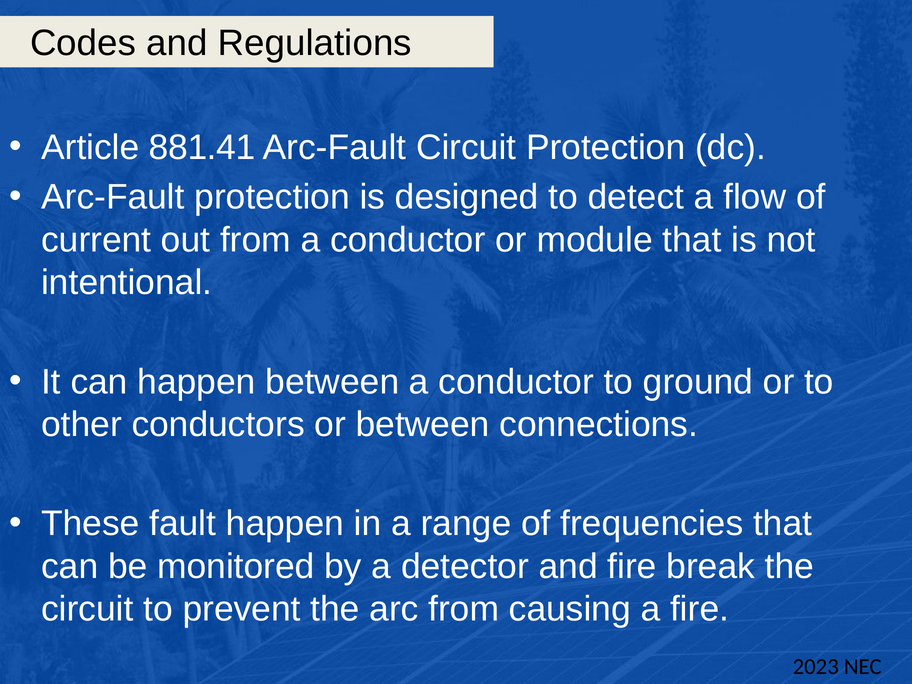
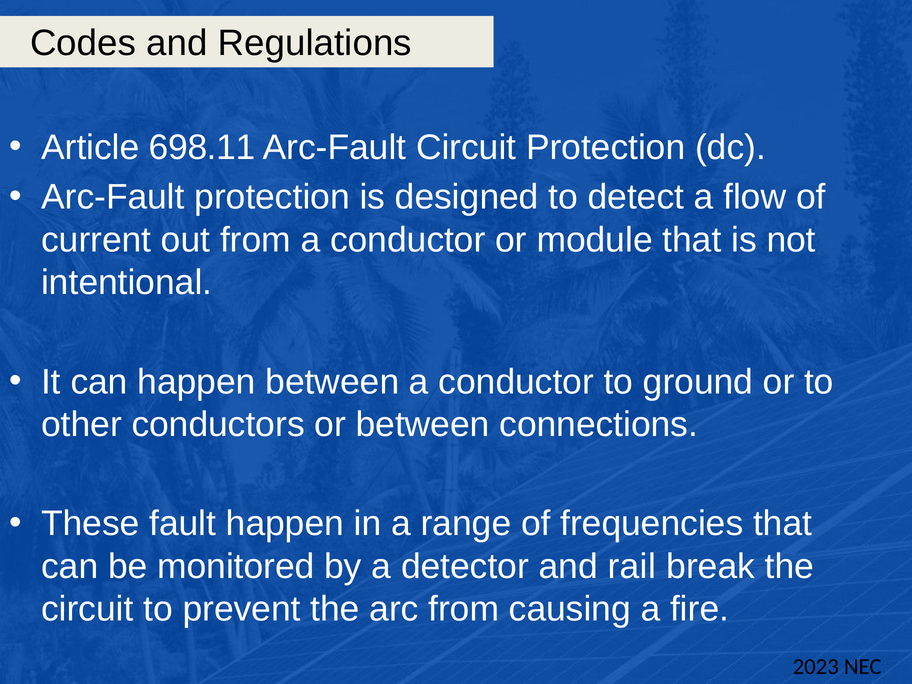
881.41: 881.41 -> 698.11 (202, 148)
and fire: fire -> rail (632, 566)
